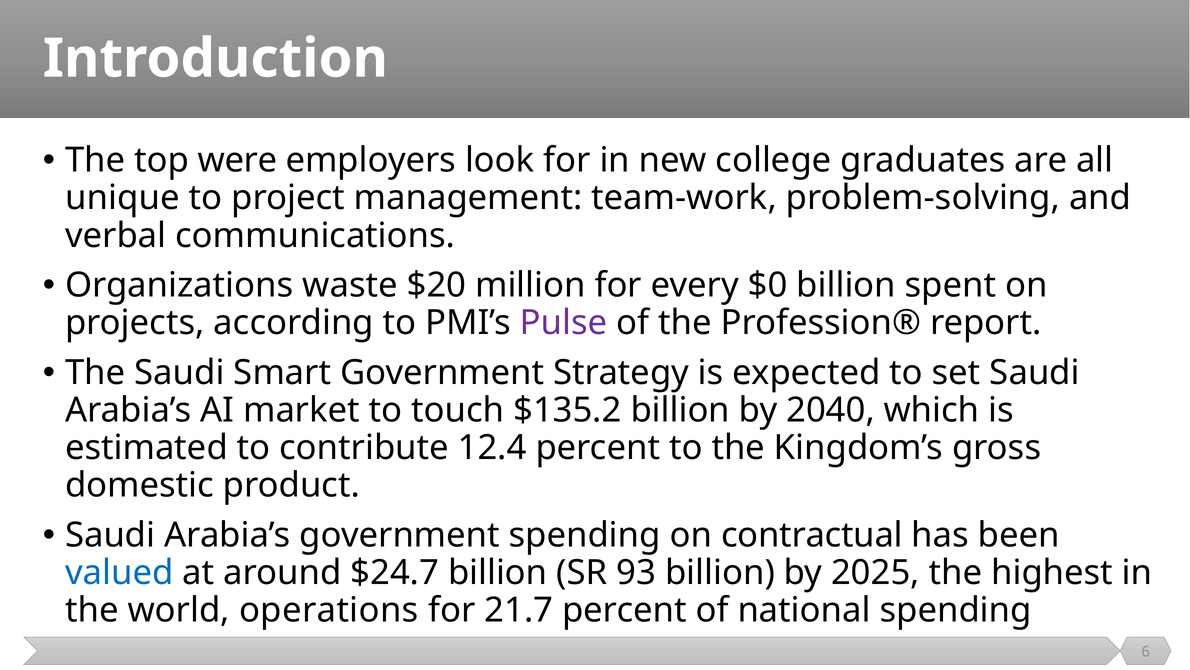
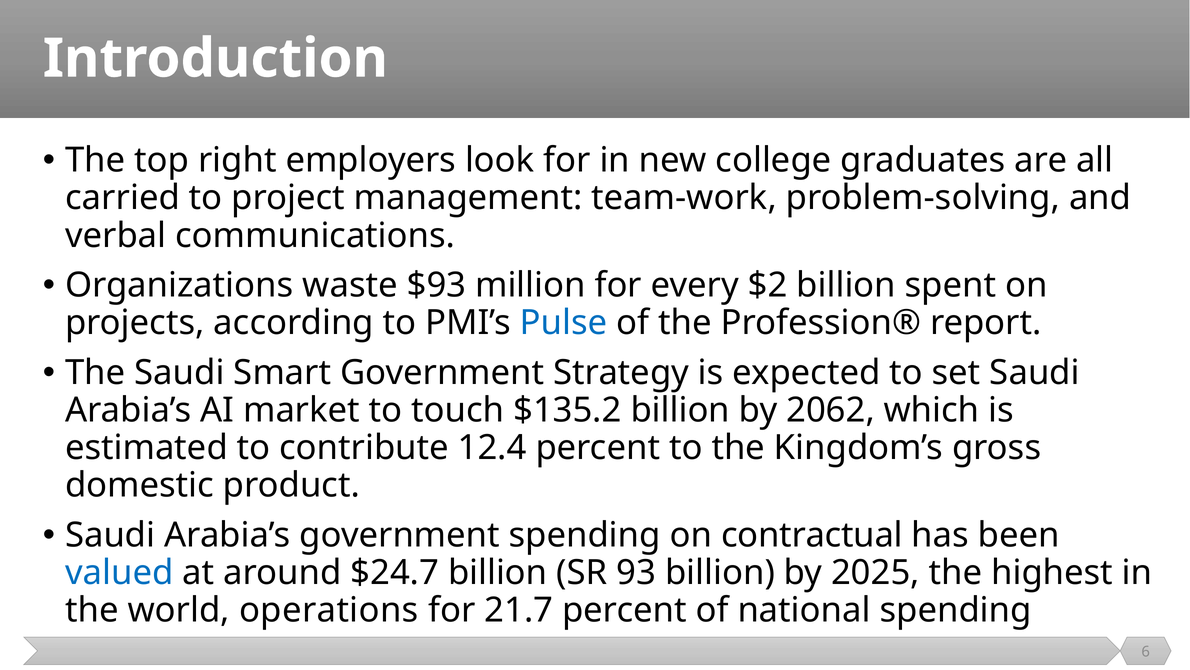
were: were -> right (237, 160)
unique: unique -> carried (123, 198)
$20: $20 -> $93 (436, 285)
$0: $0 -> $2 (768, 285)
Pulse colour: purple -> blue (564, 323)
2040: 2040 -> 2062 (831, 410)
